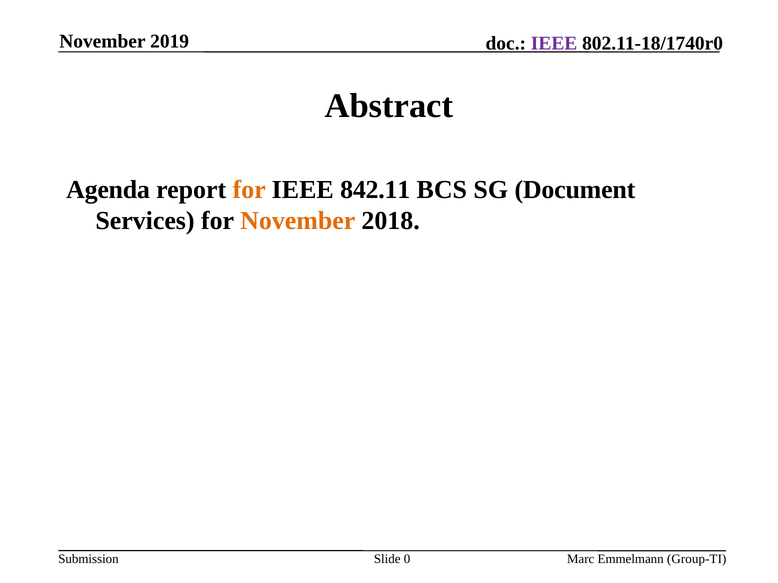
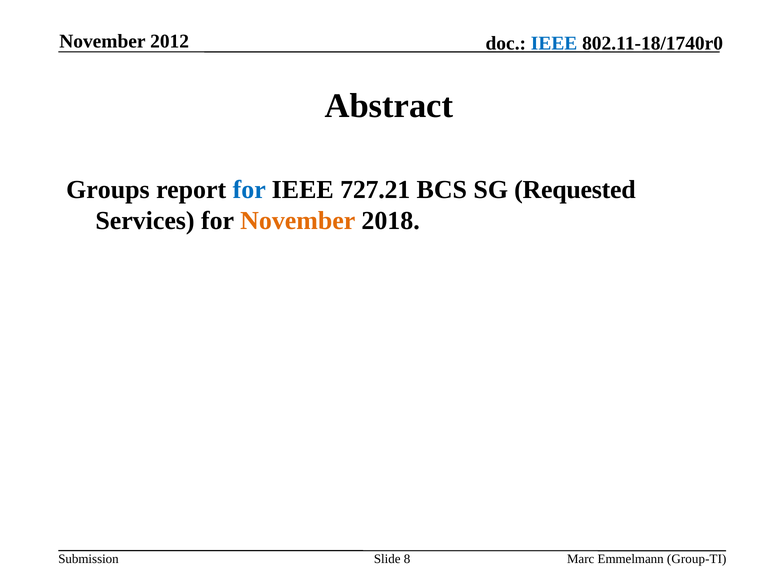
2019: 2019 -> 2012 (170, 41)
IEEE colour: purple -> blue (554, 43)
Agenda: Agenda -> Groups (108, 190)
for colour: orange -> blue (249, 190)
842.11: 842.11 -> 727.21 (375, 190)
Document: Document -> Requested (575, 190)
0: 0 -> 8 (407, 560)
